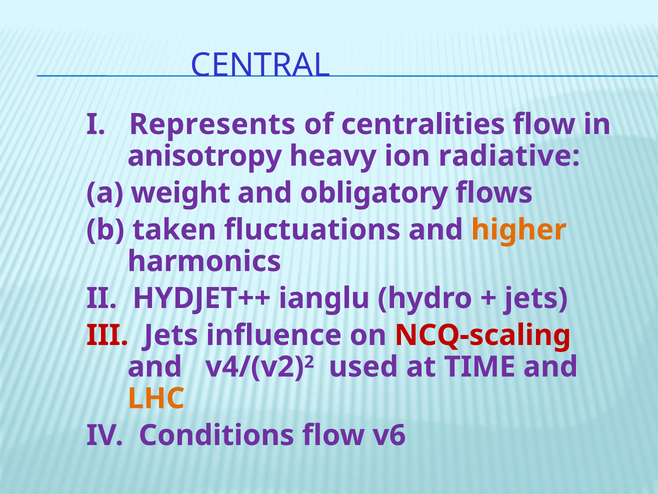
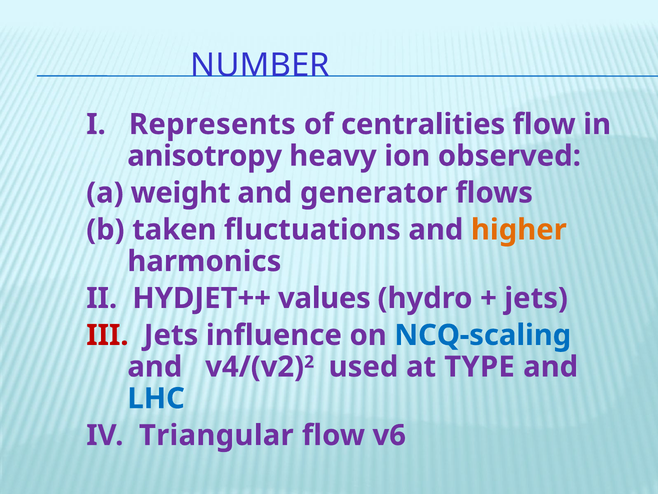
CENTRAL: CENTRAL -> NUMBER (260, 65)
radiative: radiative -> observed (509, 156)
obligatory: obligatory -> generator (374, 193)
ianglu: ianglu -> values (324, 298)
NCQ-scaling colour: red -> blue (483, 335)
TIME: TIME -> TYPE (480, 366)
LHC colour: orange -> blue (156, 398)
Conditions: Conditions -> Triangular (216, 435)
